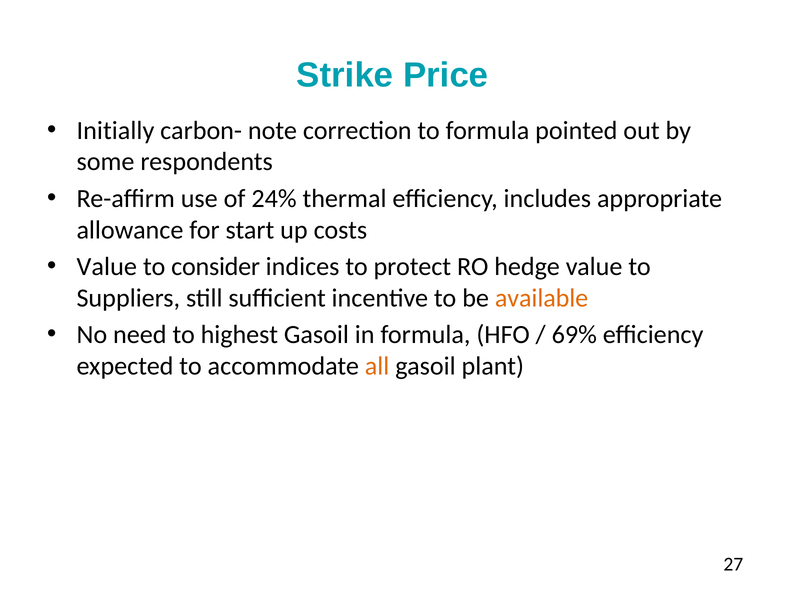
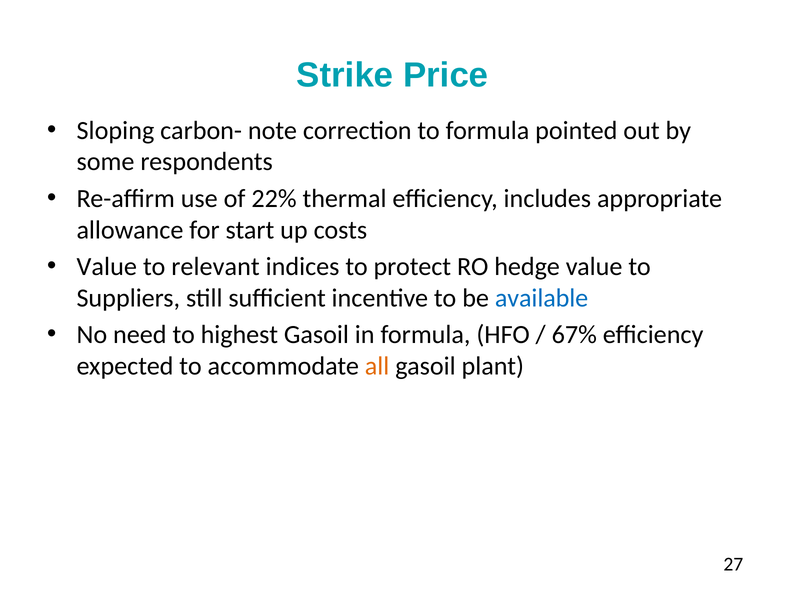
Initially: Initially -> Sloping (115, 130)
24%: 24% -> 22% (274, 198)
consider: consider -> relevant (215, 266)
available colour: orange -> blue (542, 298)
69%: 69% -> 67% (574, 334)
